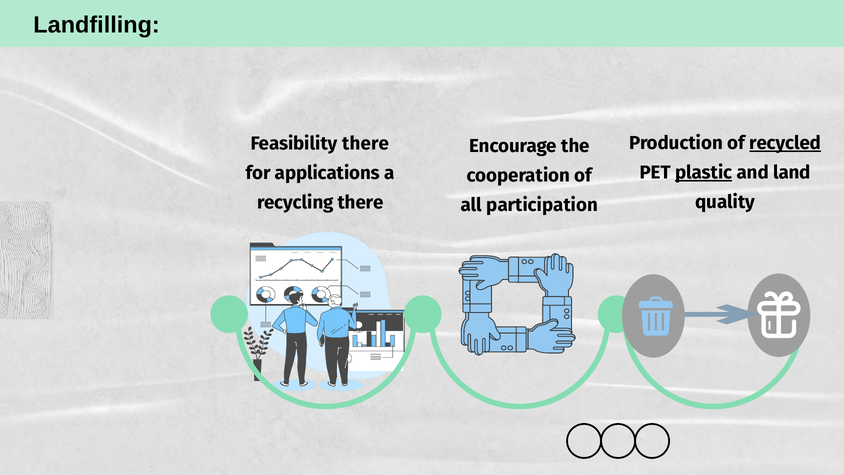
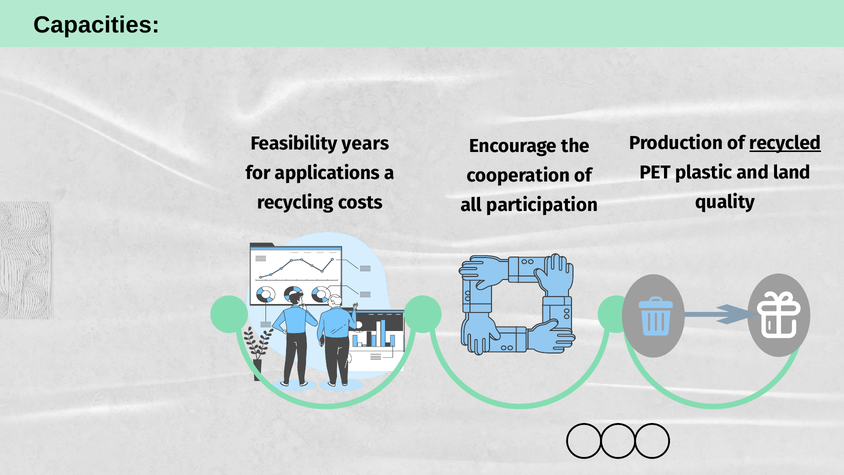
Landfilling: Landfilling -> Capacities (97, 25)
Feasibility there: there -> years (366, 144)
plastic underline: present -> none (704, 173)
recycling there: there -> costs (361, 202)
